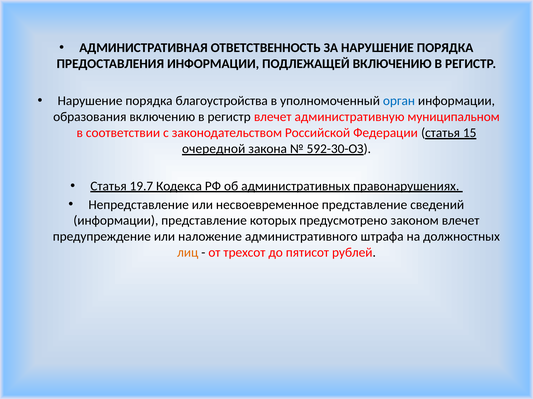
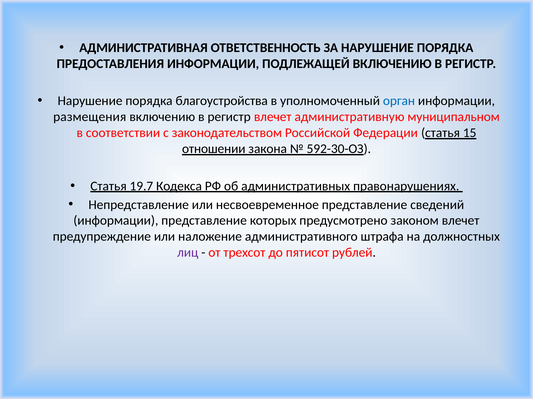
образования: образования -> размещения (90, 117)
очередной: очередной -> отношении (214, 149)
лиц colour: orange -> purple (188, 253)
